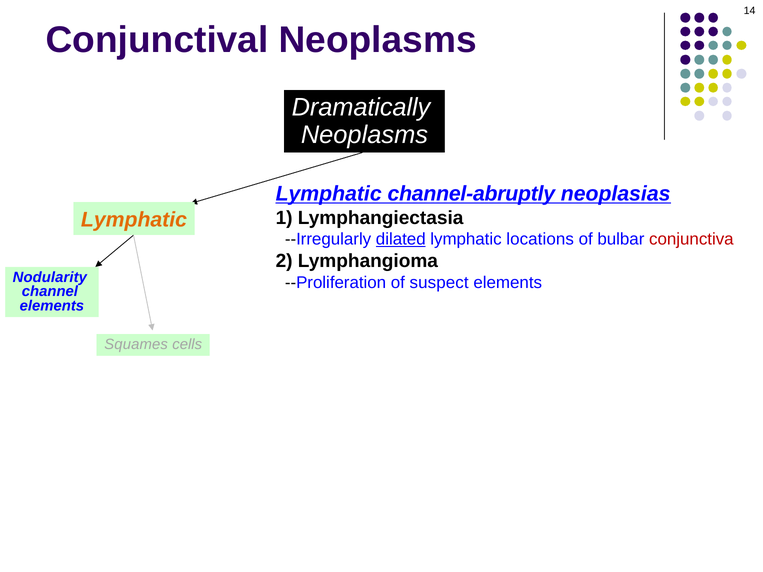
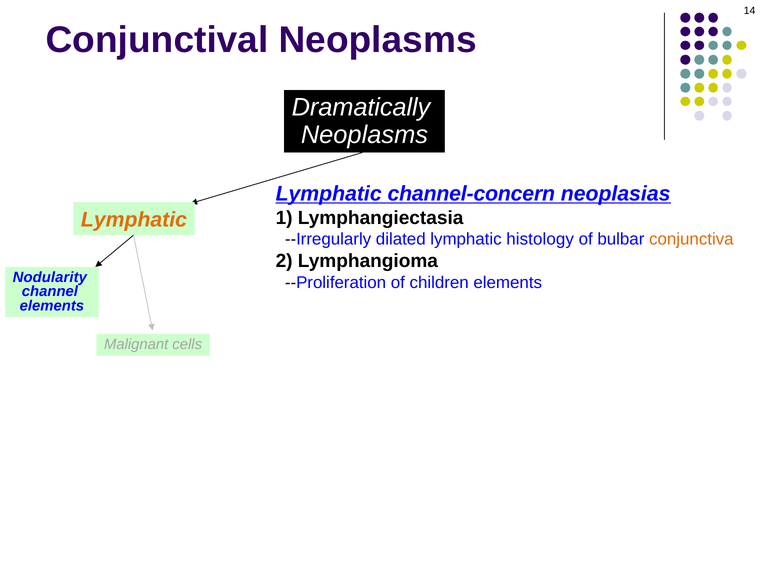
channel-abruptly: channel-abruptly -> channel-concern (471, 194)
dilated underline: present -> none (401, 239)
locations: locations -> histology (540, 239)
conjunctiva colour: red -> orange (691, 239)
suspect: suspect -> children (439, 283)
Squames: Squames -> Malignant (136, 344)
